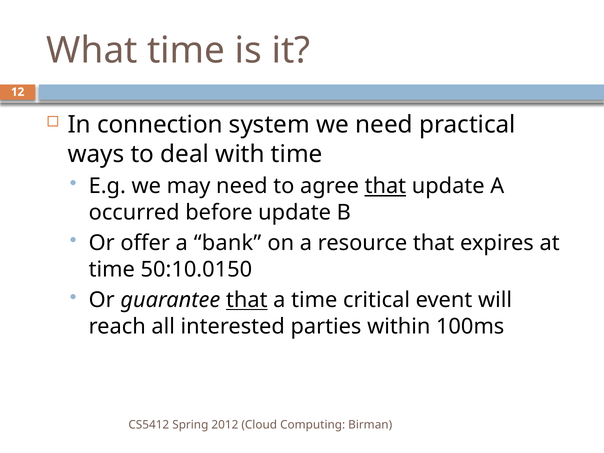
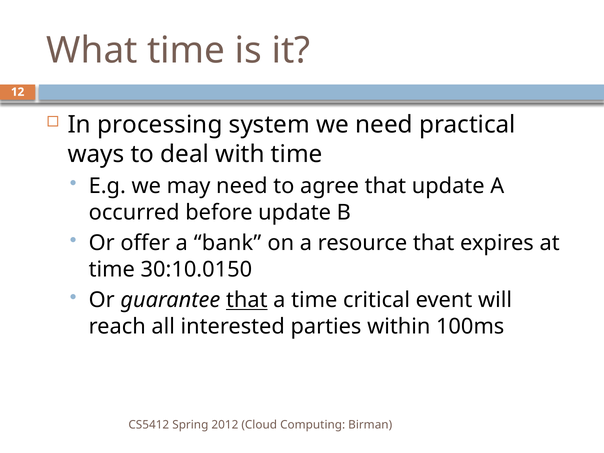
connection: connection -> processing (160, 125)
that underline: present -> none (385, 186)
50:10.0150: 50:10.0150 -> 30:10.0150 (196, 269)
